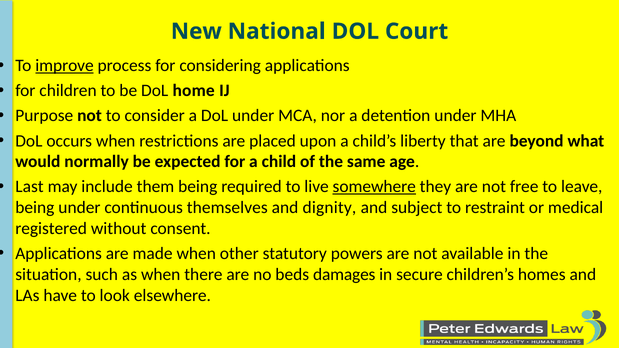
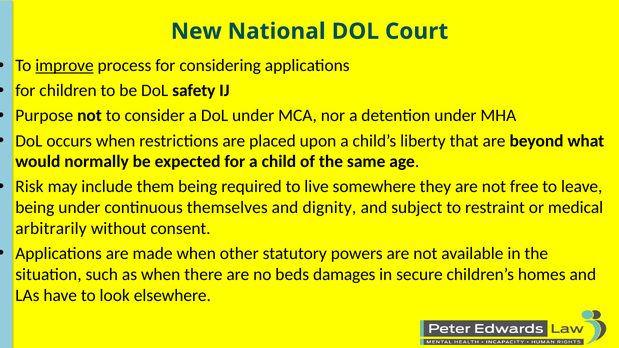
home: home -> safety (194, 91)
Last: Last -> Risk (29, 187)
somewhere underline: present -> none (374, 187)
registered: registered -> arbitrarily (51, 229)
